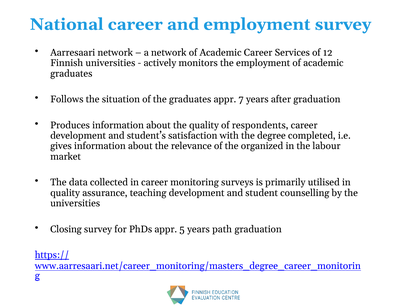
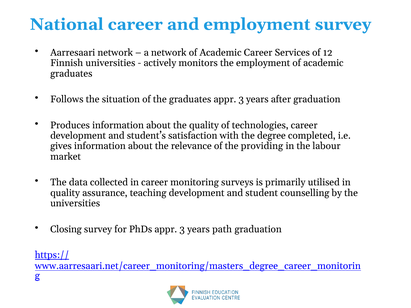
graduates appr 7: 7 -> 3 (241, 99)
respondents: respondents -> technologies (260, 125)
organized: organized -> providing (262, 146)
PhDs appr 5: 5 -> 3 (182, 229)
